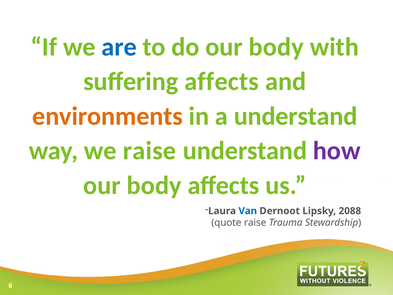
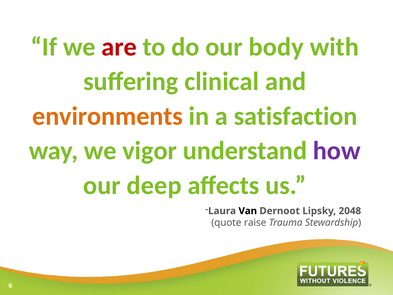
are colour: blue -> red (119, 47)
suffering affects: affects -> clinical (222, 81)
a understand: understand -> satisfaction (296, 116)
we raise: raise -> vigor (150, 151)
body: body -> deep (154, 185)
Van colour: blue -> black (248, 211)
2088: 2088 -> 2048 (350, 211)
